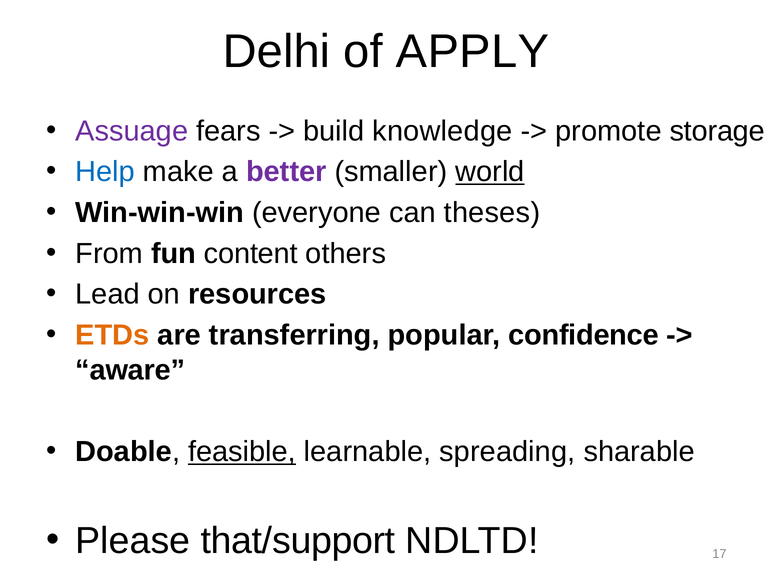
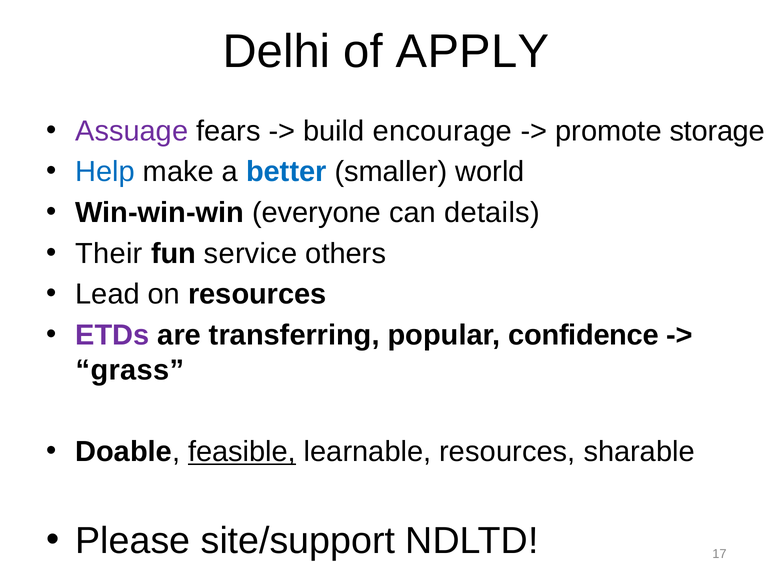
knowledge: knowledge -> encourage (442, 131)
better colour: purple -> blue (286, 172)
world underline: present -> none (490, 172)
theses: theses -> details (492, 213)
From: From -> Their (109, 253)
content: content -> service (251, 253)
ETDs colour: orange -> purple (112, 335)
aware: aware -> grass (130, 370)
learnable spreading: spreading -> resources (507, 452)
that/support: that/support -> site/support (298, 541)
